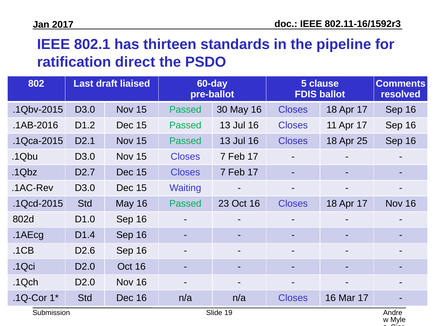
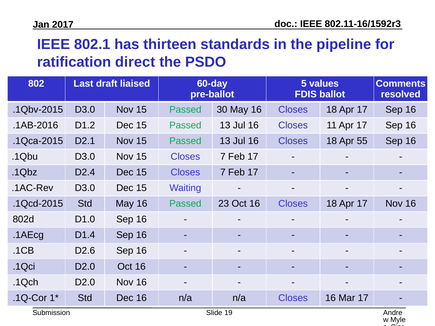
clause: clause -> values (324, 84)
25: 25 -> 55 (362, 141)
D2.7: D2.7 -> D2.4 (85, 172)
